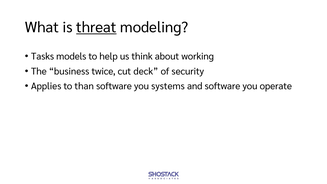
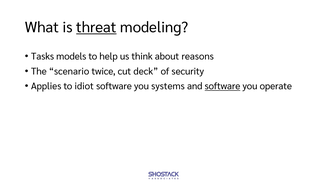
working: working -> reasons (198, 57)
business: business -> scenario (69, 71)
than: than -> idiot (84, 86)
software underline: none -> present (222, 86)
